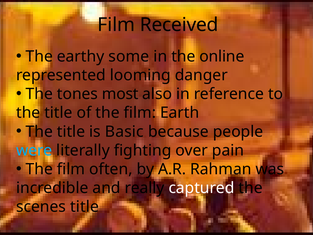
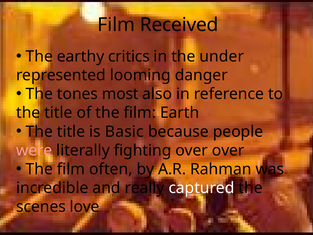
some: some -> critics (129, 56)
online: online -> under (222, 56)
were colour: light blue -> pink (34, 150)
over pain: pain -> over (228, 150)
scenes title: title -> love (85, 207)
